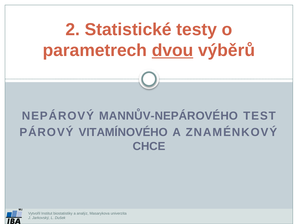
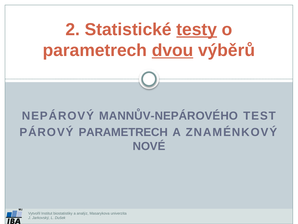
testy underline: none -> present (197, 29)
PÁROVÝ VITAMÍNOVÉHO: VITAMÍNOVÉHO -> PARAMETRECH (123, 132)
CHCE: CHCE -> NOVÉ (149, 146)
